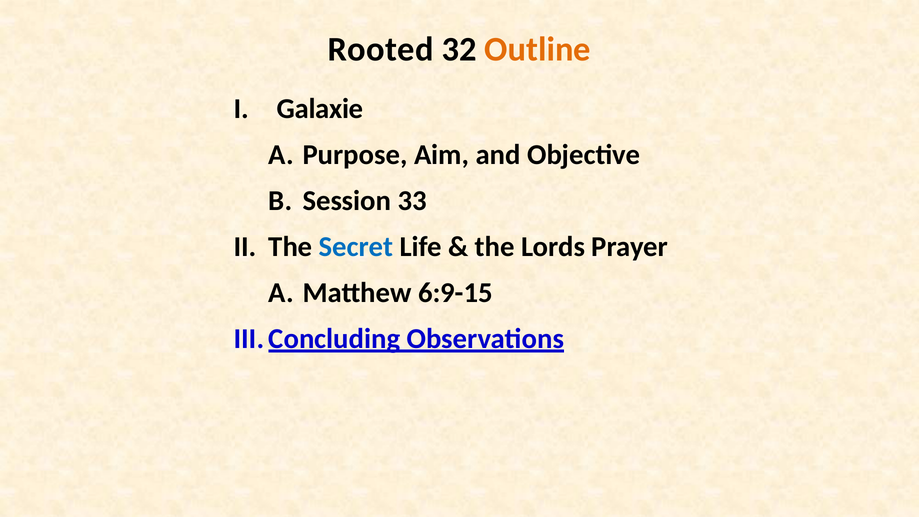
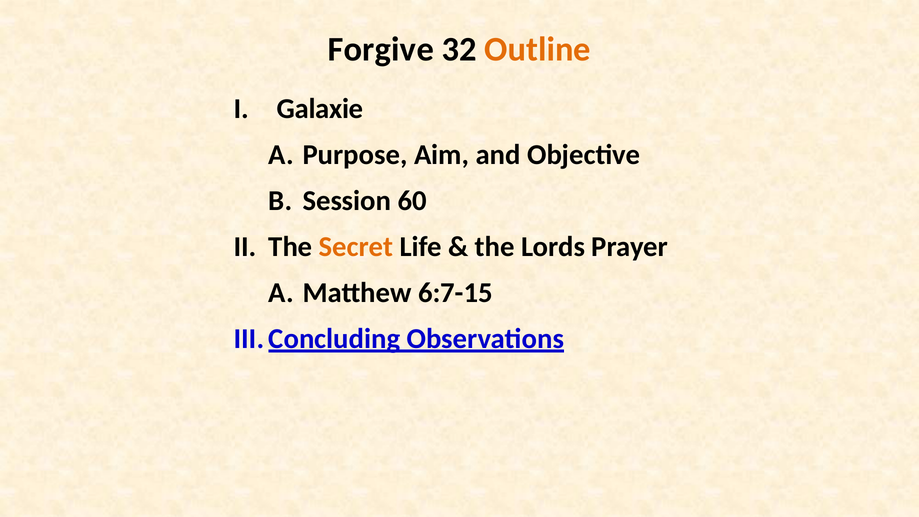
Rooted: Rooted -> Forgive (381, 49)
33: 33 -> 60 (412, 201)
Secret colour: blue -> orange (356, 247)
6:9-15: 6:9-15 -> 6:7-15 (455, 293)
